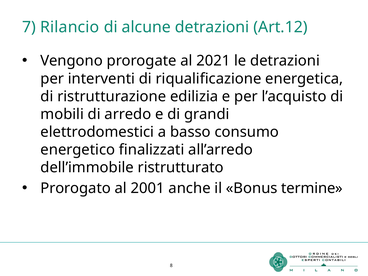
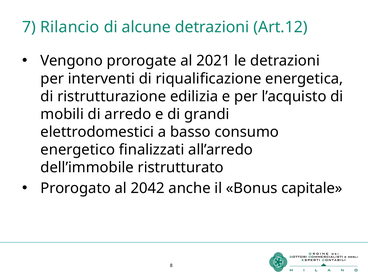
2001: 2001 -> 2042 (148, 188)
termine: termine -> capitale (312, 188)
